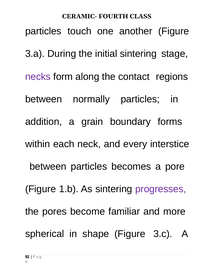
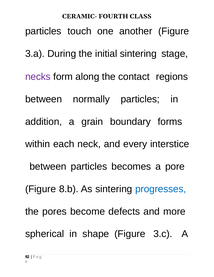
1.b: 1.b -> 8.b (69, 189)
progresses colour: purple -> blue (161, 189)
familiar: familiar -> defects (124, 211)
